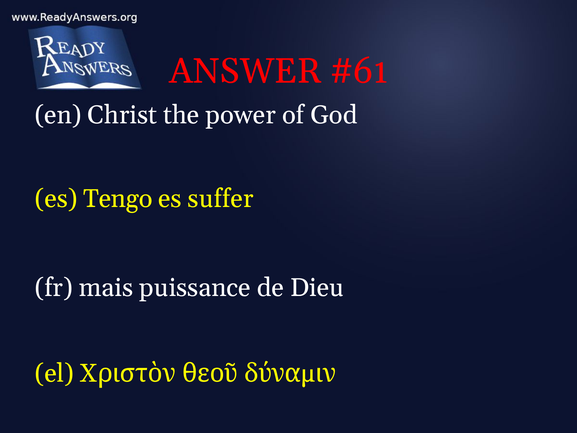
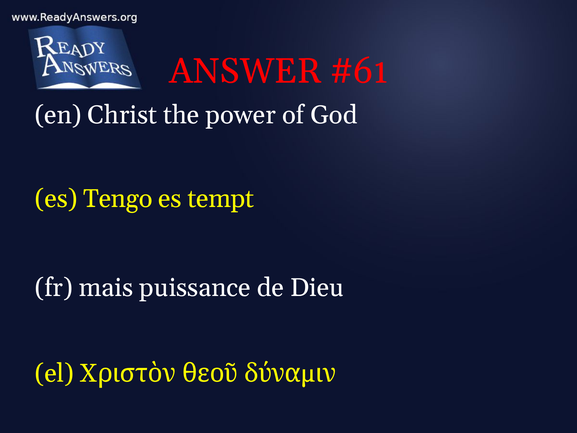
suffer: suffer -> tempt (221, 199)
